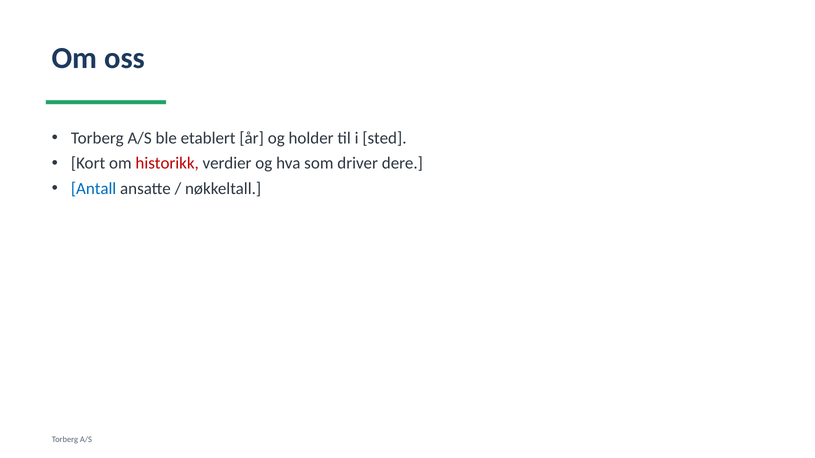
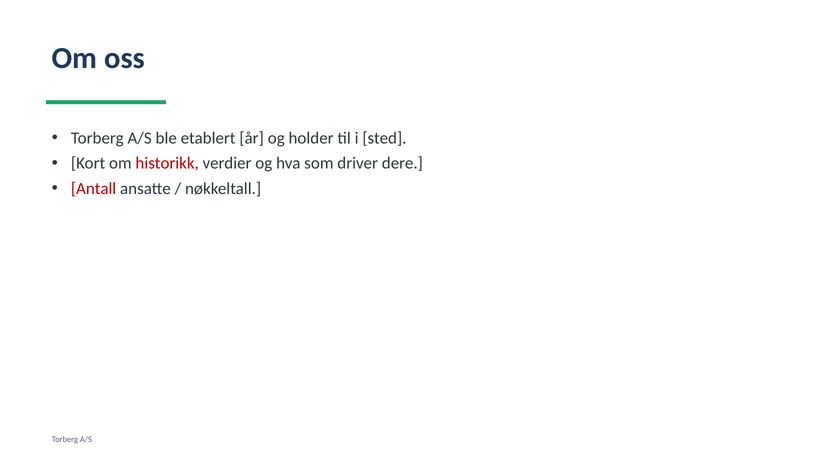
Antall colour: blue -> red (94, 189)
